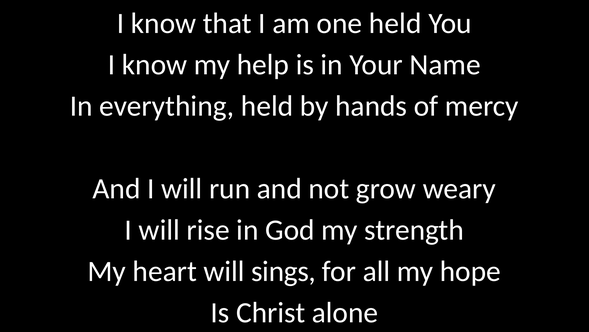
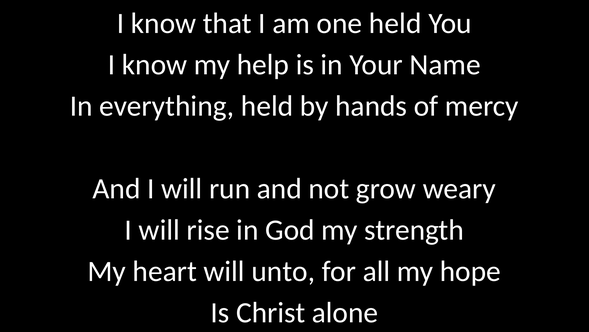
sings: sings -> unto (283, 271)
